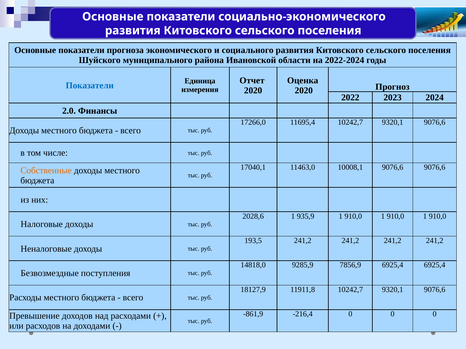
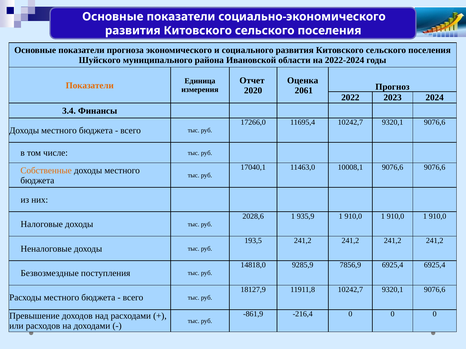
Показатели colour: blue -> orange (90, 85)
2020: 2020 -> 2061 (304, 91)
2.0: 2.0 -> 3.4 (69, 111)
